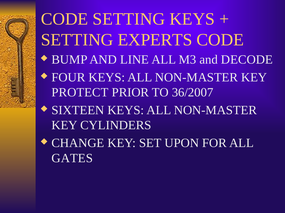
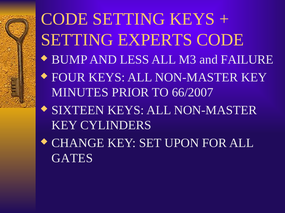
LINE: LINE -> LESS (135, 60)
DECODE: DECODE -> FAILURE (247, 60)
PROTECT: PROTECT -> MINUTES (80, 93)
36/2007: 36/2007 -> 66/2007 (193, 93)
